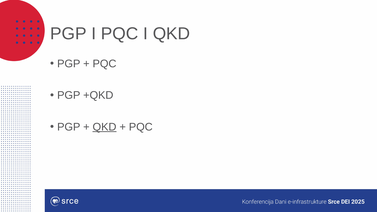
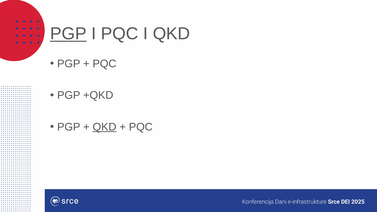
PGP underline: none -> present (68, 34)
